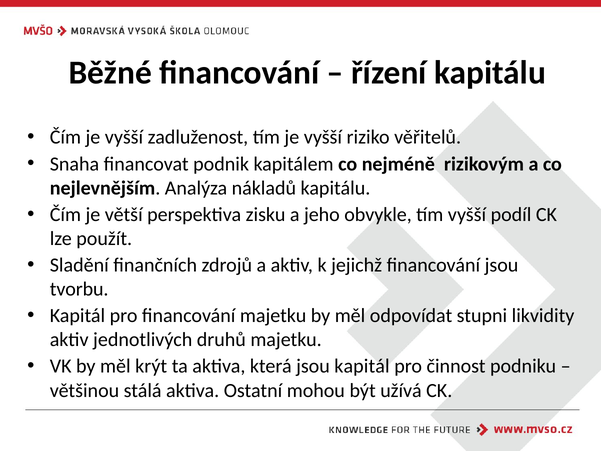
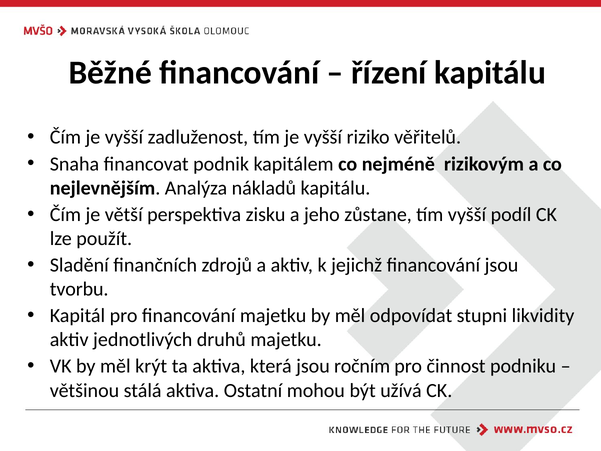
obvykle: obvykle -> zůstane (378, 214)
jsou kapitál: kapitál -> ročním (362, 366)
